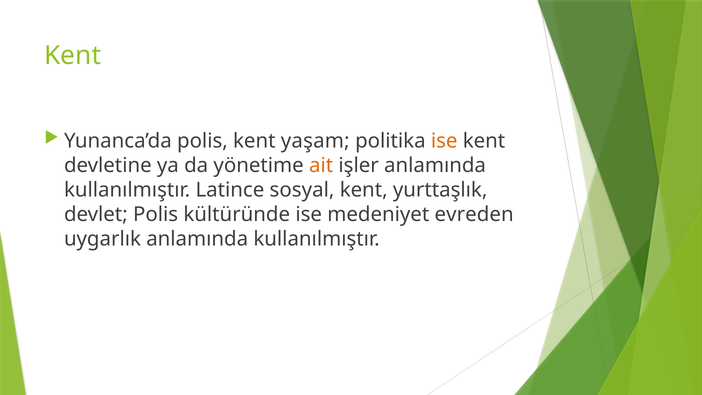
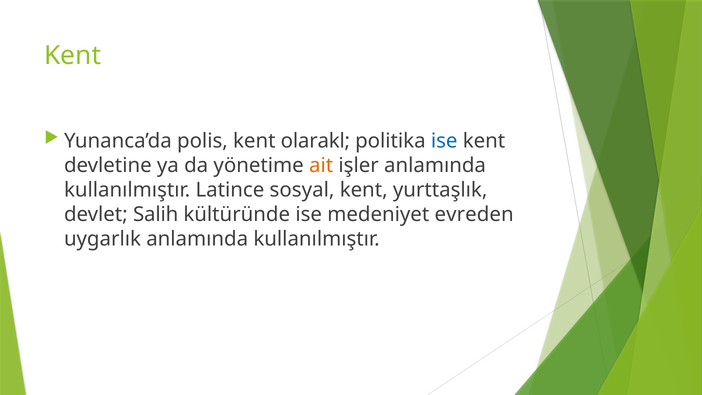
yaşam: yaşam -> olarakl (315, 141)
ise colour: orange -> blue (444, 141)
devlet Polis: Polis -> Salih (156, 214)
